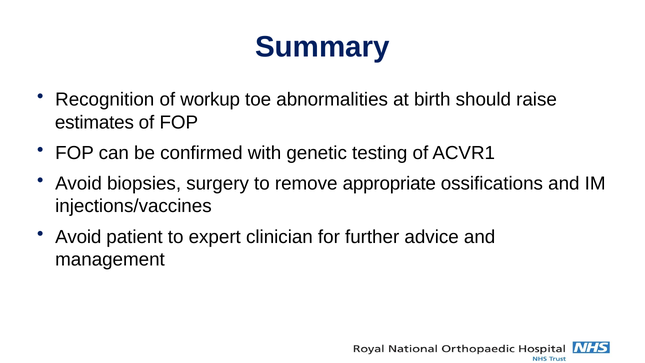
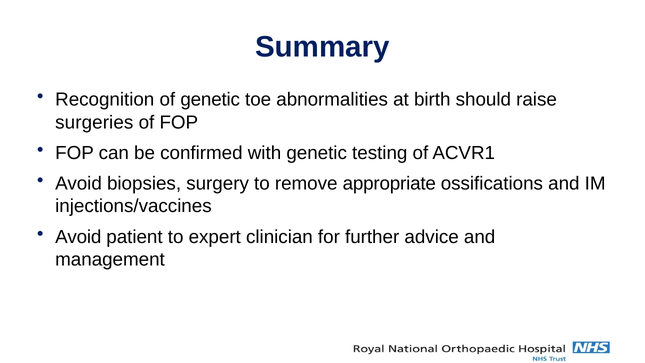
of workup: workup -> genetic (210, 100)
estimates: estimates -> surgeries (94, 122)
